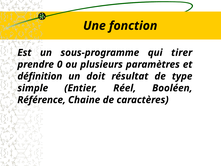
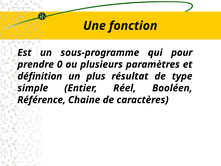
tirer: tirer -> pour (182, 53)
doit: doit -> plus (96, 76)
